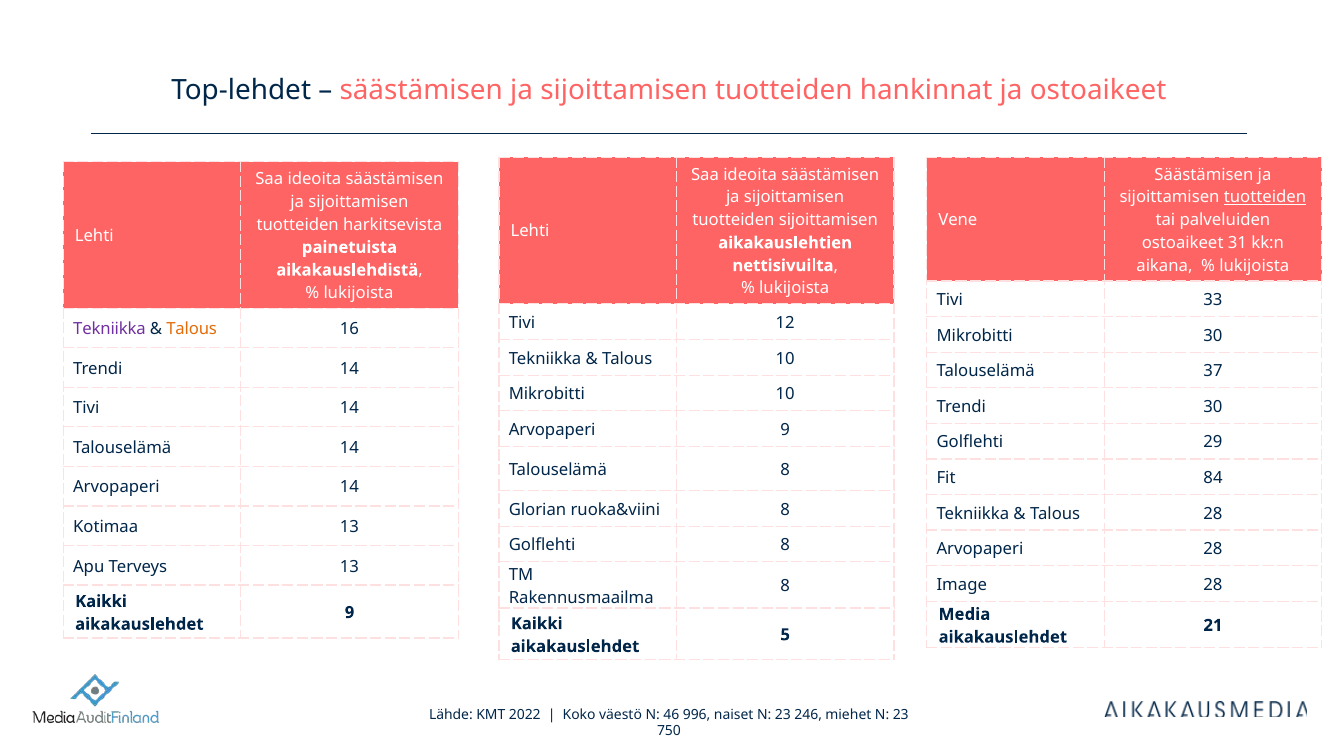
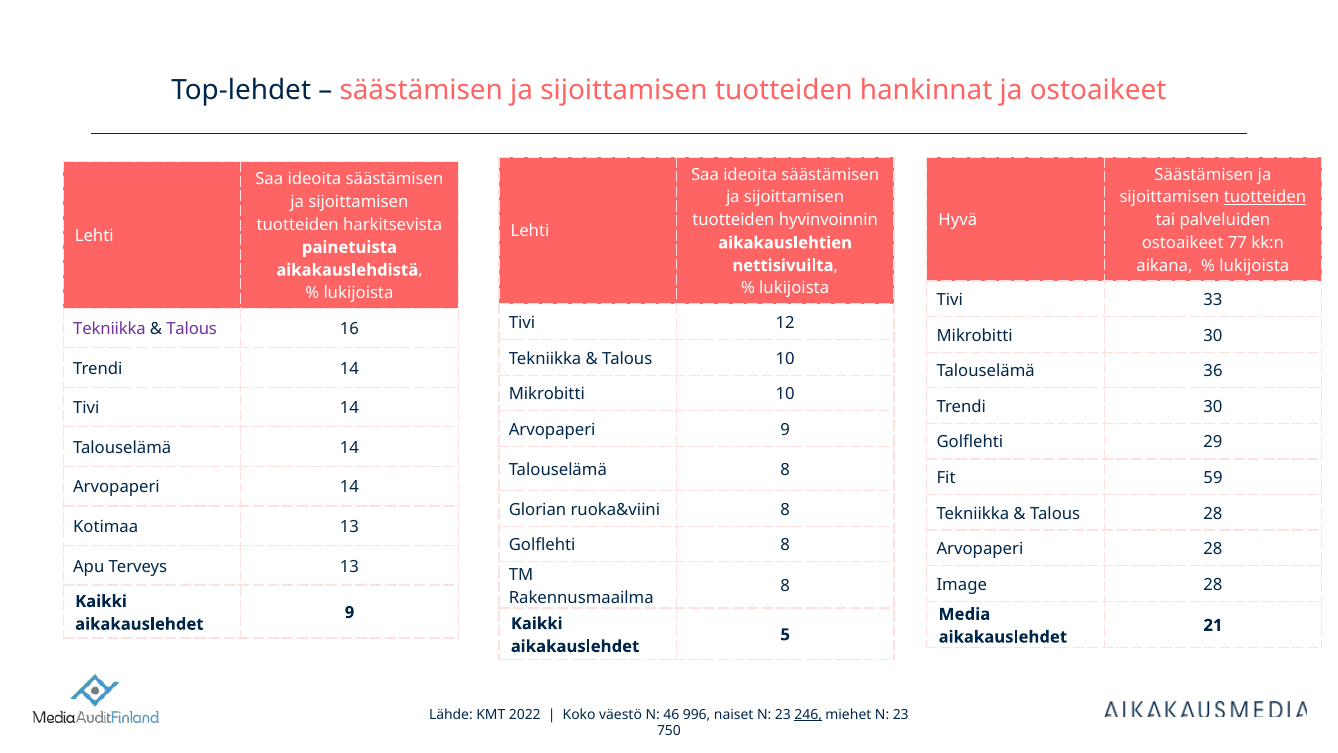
tuotteiden sijoittamisen: sijoittamisen -> hyvinvoinnin (828, 220)
Vene: Vene -> Hyvä (958, 220)
31: 31 -> 77 (1237, 243)
Talous colour: orange -> purple (192, 329)
37: 37 -> 36 (1213, 371)
84: 84 -> 59 (1213, 478)
246 underline: none -> present (808, 714)
